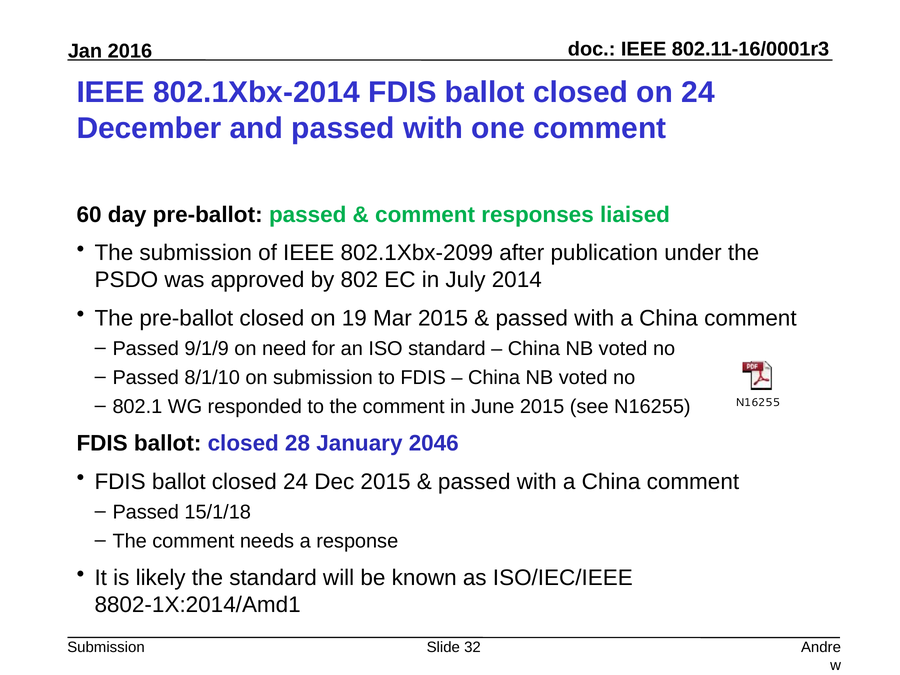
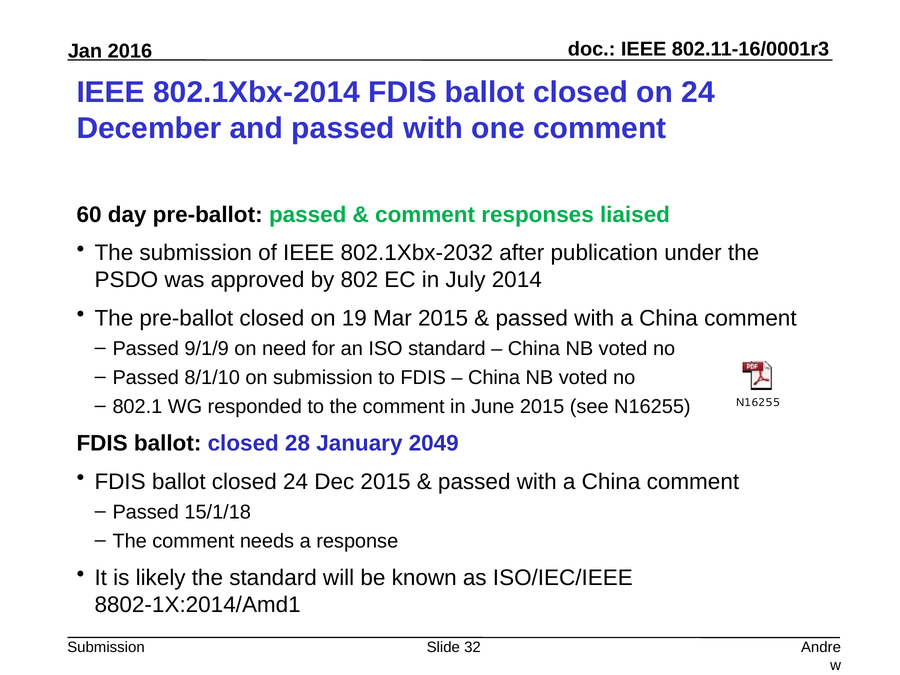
802.1Xbx-2099: 802.1Xbx-2099 -> 802.1Xbx-2032 (417, 253)
2046: 2046 -> 2049 (434, 443)
